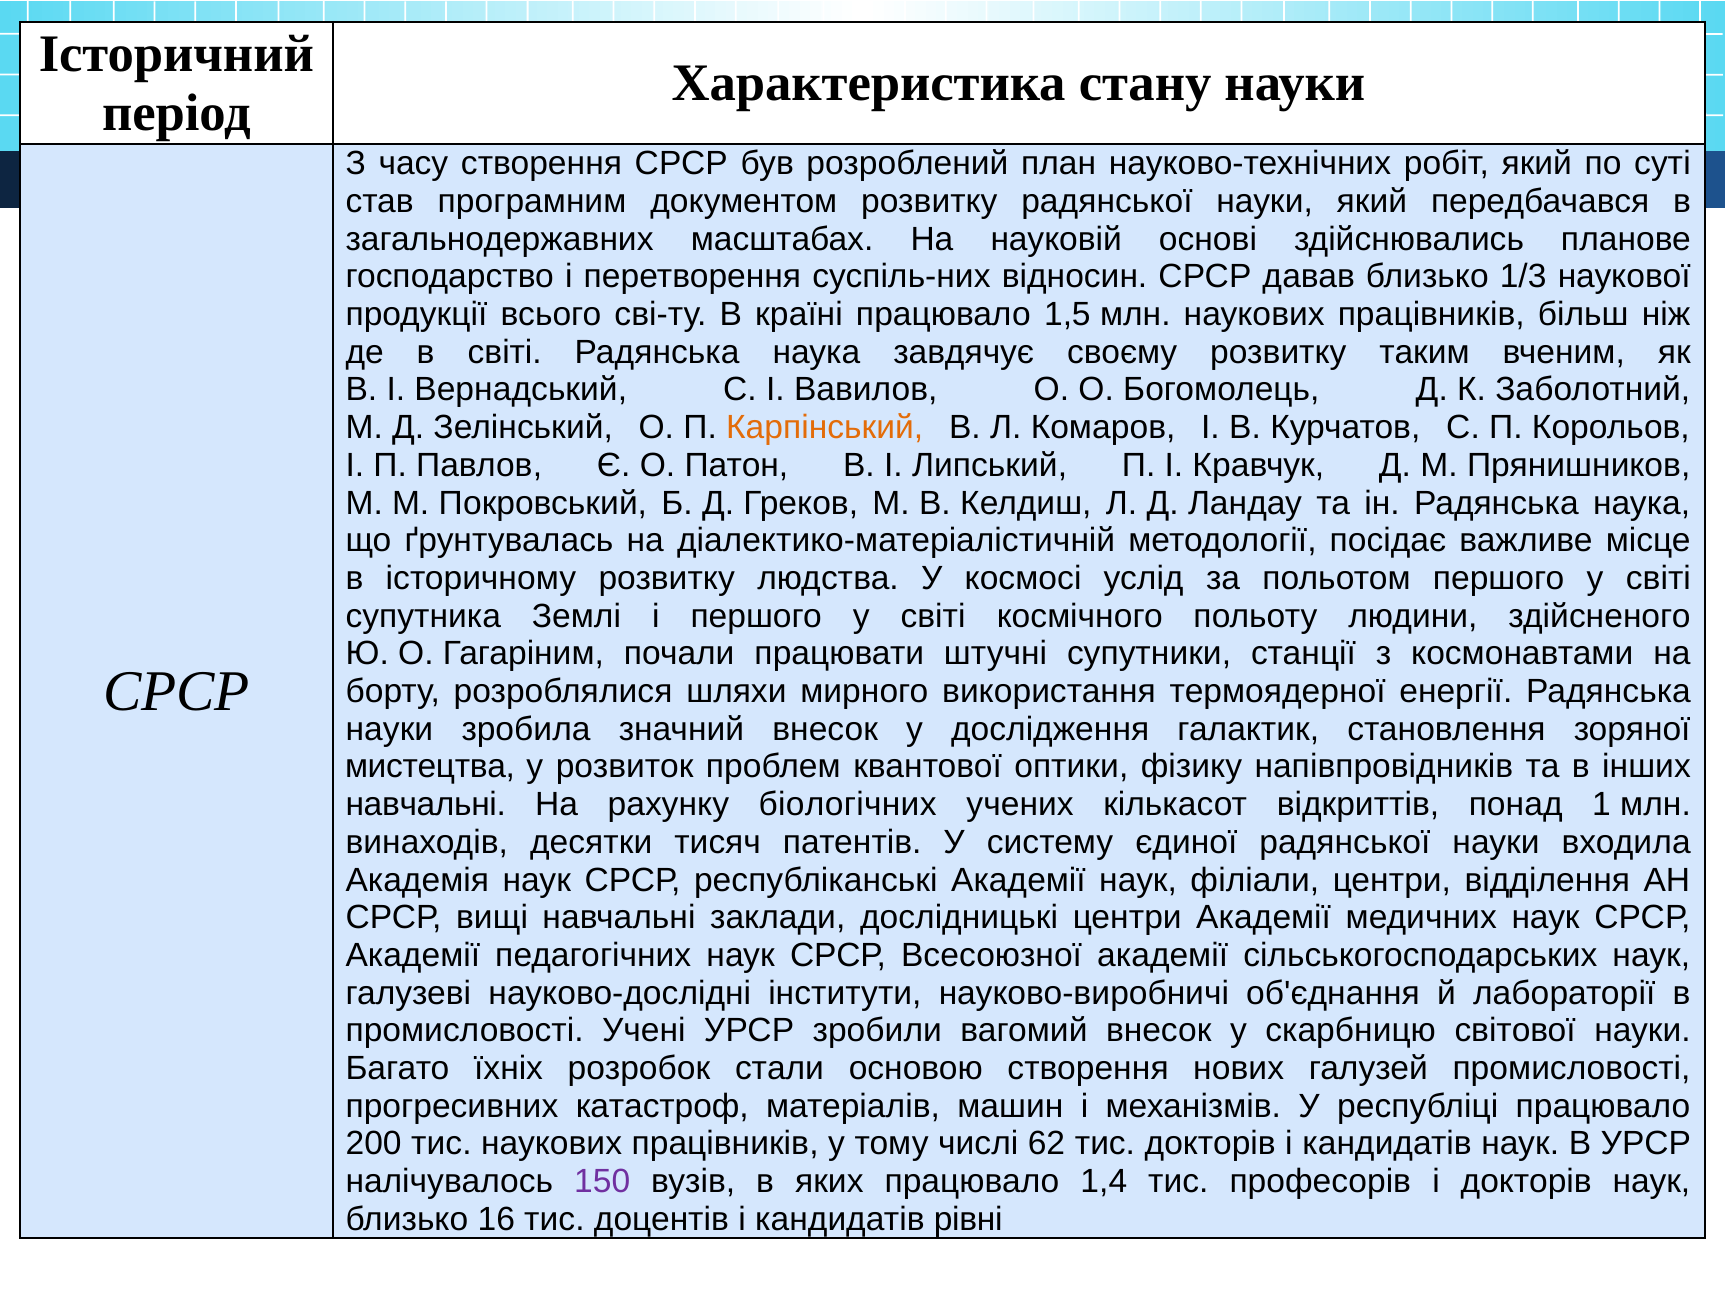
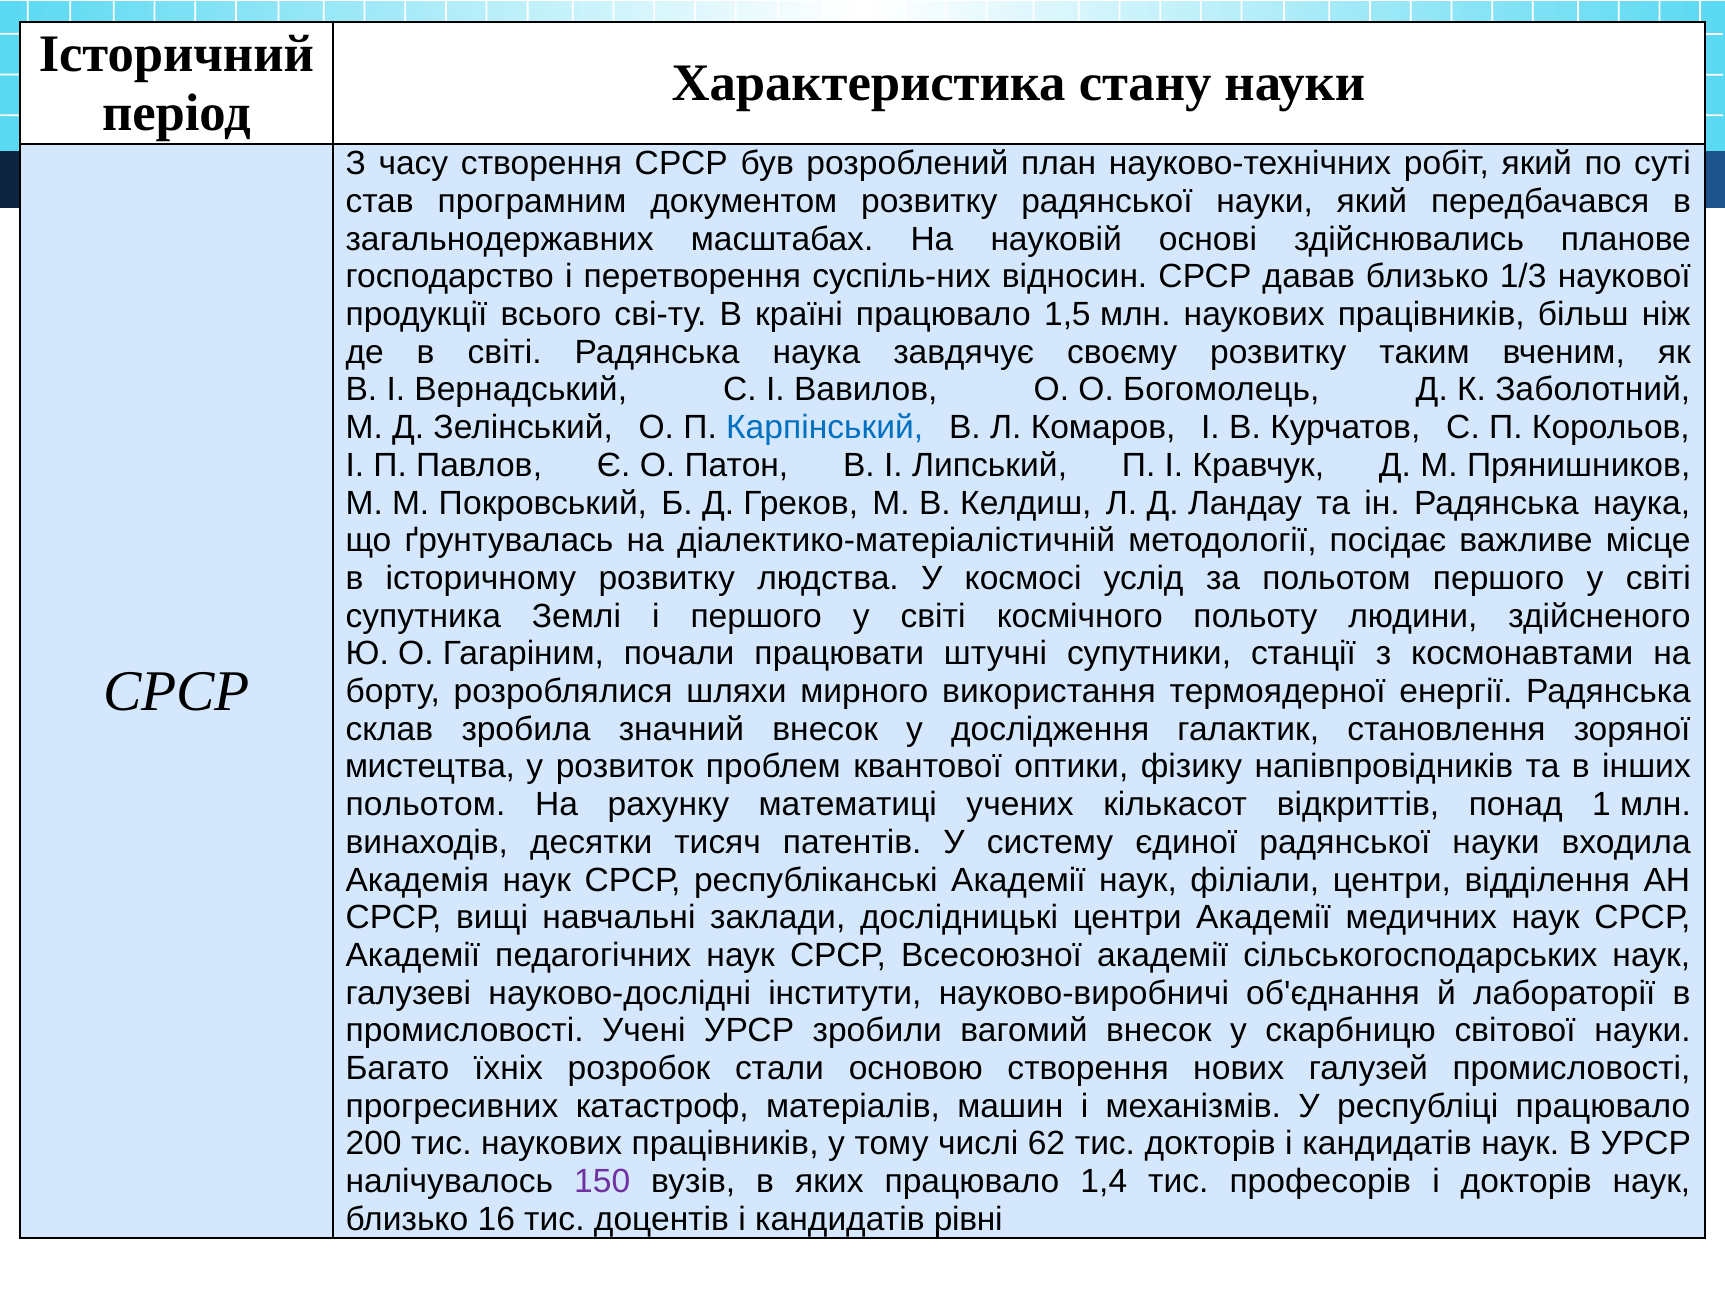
Карпінський colour: orange -> blue (825, 428)
науки: науки -> склав (389, 729)
навчальні: навчальні -> польотом (425, 804)
біологічних: біологічних -> математиці (848, 804)
